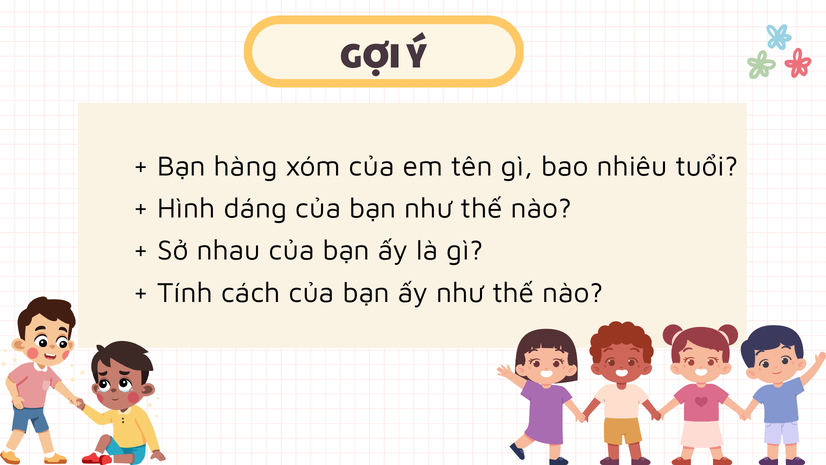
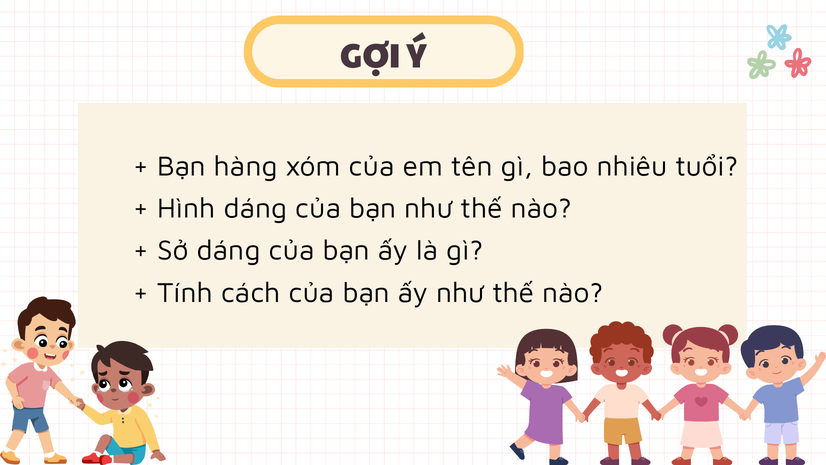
Sở nhau: nhau -> dáng (229, 250)
